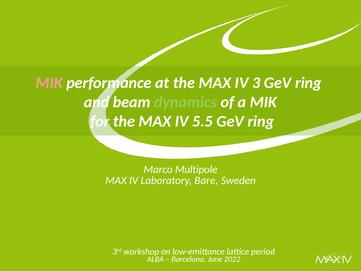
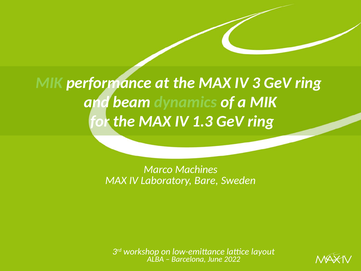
MIK colour: pink -> light green (49, 83)
5.5: 5.5 -> 1.3 (202, 121)
Multipole: Multipole -> Machines (196, 169)
period: period -> layout (263, 251)
